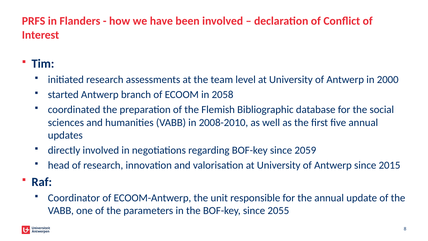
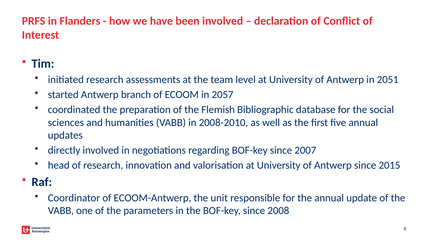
2000: 2000 -> 2051 (388, 80)
2058: 2058 -> 2057 (223, 95)
2059: 2059 -> 2007 (305, 150)
2055: 2055 -> 2008 (278, 211)
